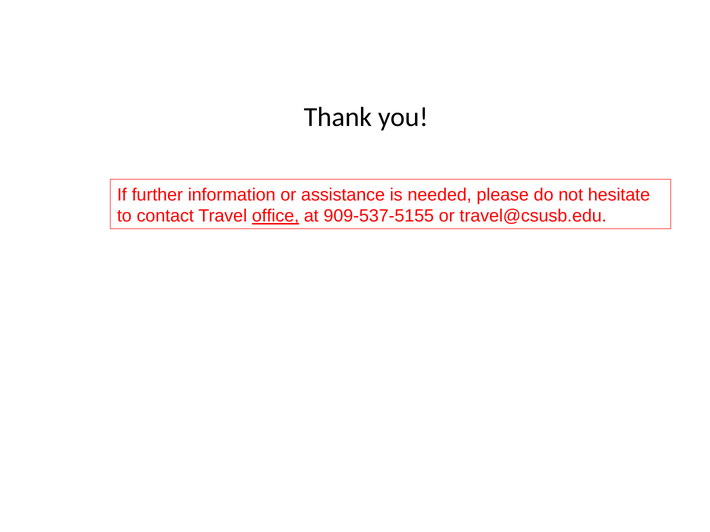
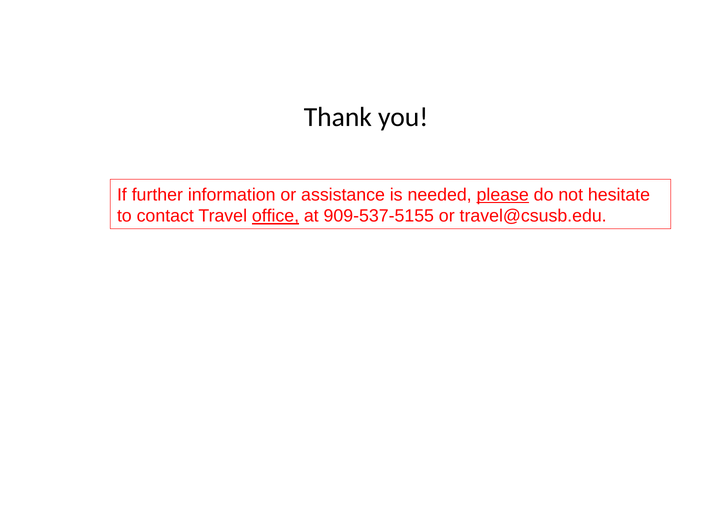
please underline: none -> present (503, 195)
